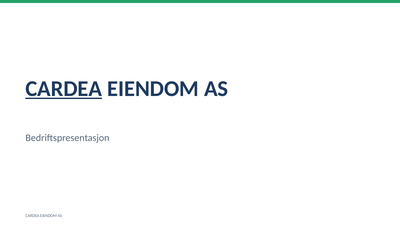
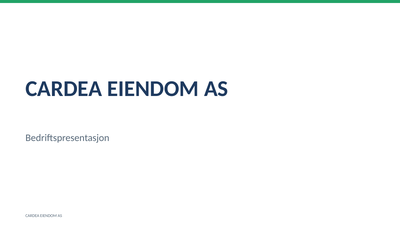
CARDEA underline: present -> none (64, 89)
